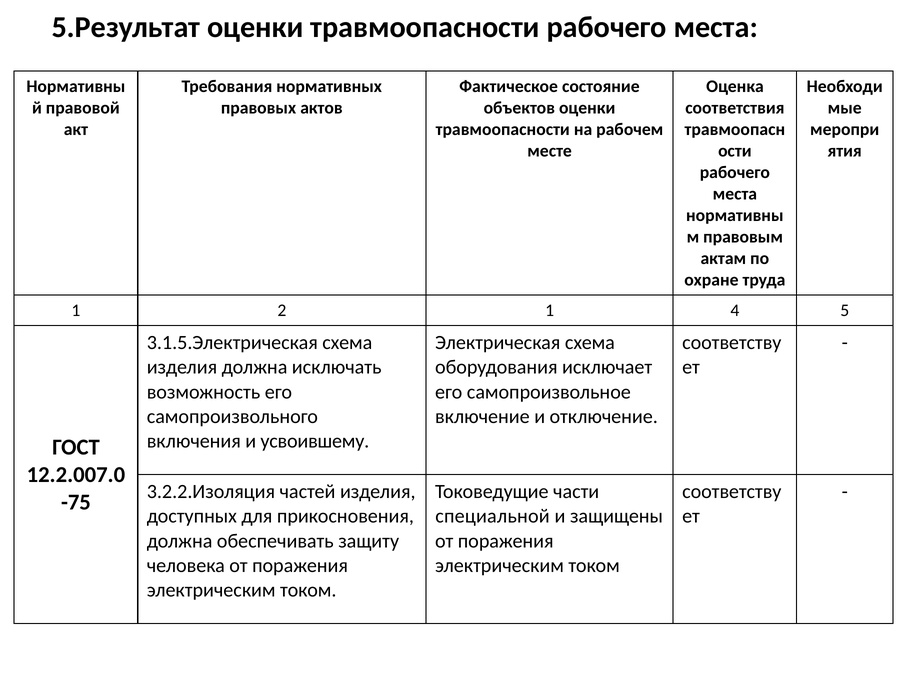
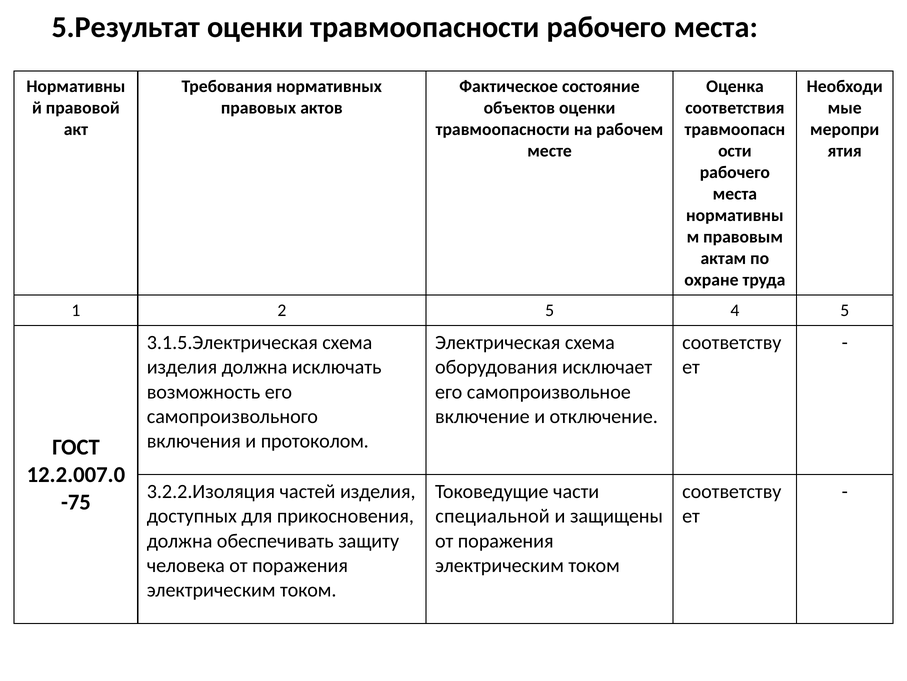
2 1: 1 -> 5 (550, 310)
усвоившему: усвоившему -> протоколом (315, 441)
